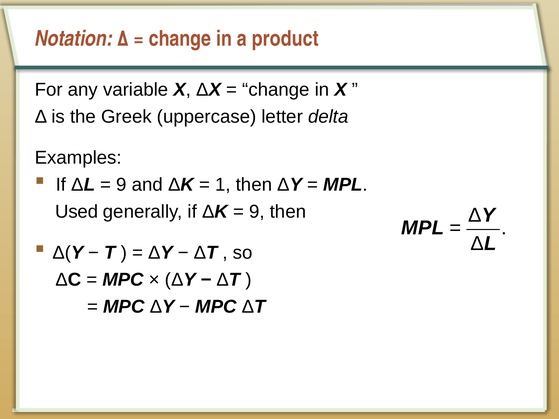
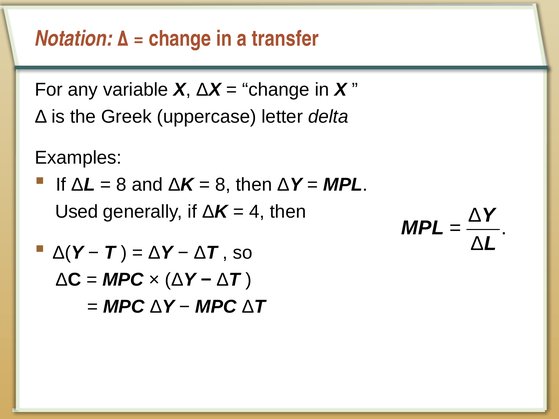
product: product -> transfer (285, 39)
9: 9 -> 8 (121, 185)
1: 1 -> 8 (223, 185)
9: 9 -> 4 (257, 212)
